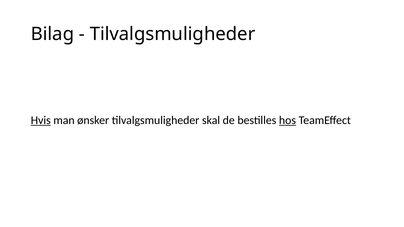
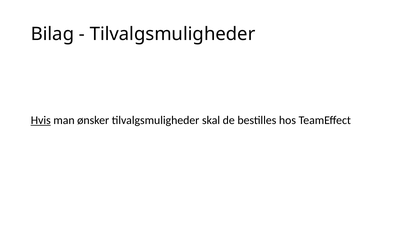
hos underline: present -> none (287, 121)
